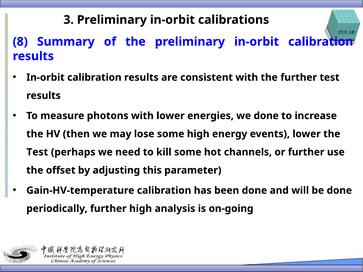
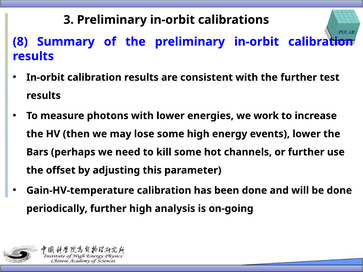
we done: done -> work (266, 116)
Test: Test -> Bars (37, 152)
